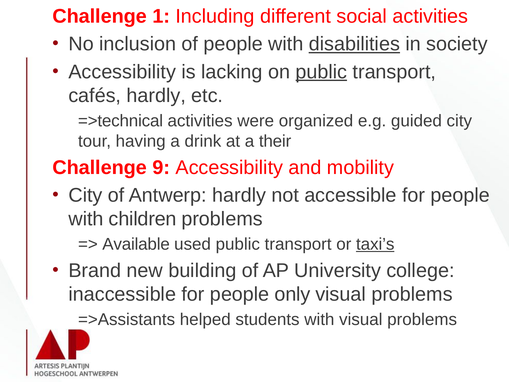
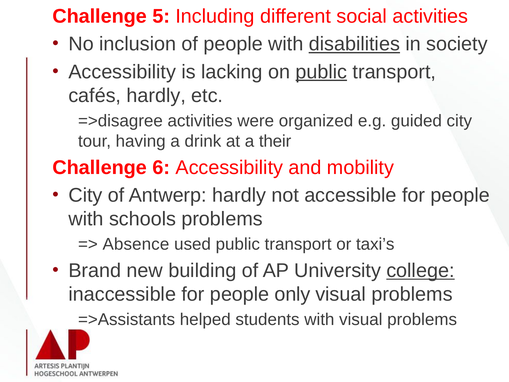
1: 1 -> 5 (161, 16)
=>technical: =>technical -> =>disagree (120, 121)
9: 9 -> 6 (161, 167)
children: children -> schools (143, 219)
Available: Available -> Absence (136, 244)
taxi’s underline: present -> none (375, 244)
college underline: none -> present (420, 270)
